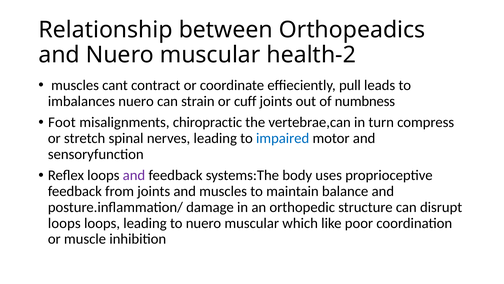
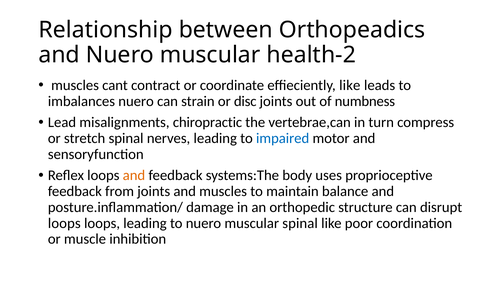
effieciently pull: pull -> like (350, 85)
cuff: cuff -> disc (245, 101)
Foot: Foot -> Lead (62, 122)
and colour: purple -> orange (134, 175)
muscular which: which -> spinal (300, 223)
